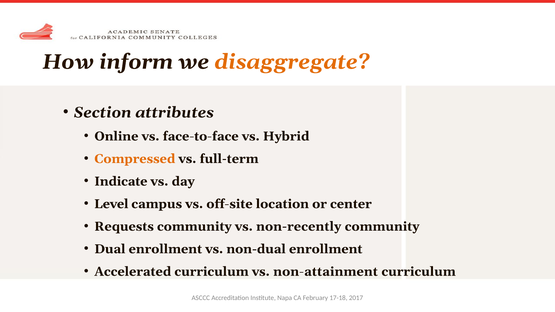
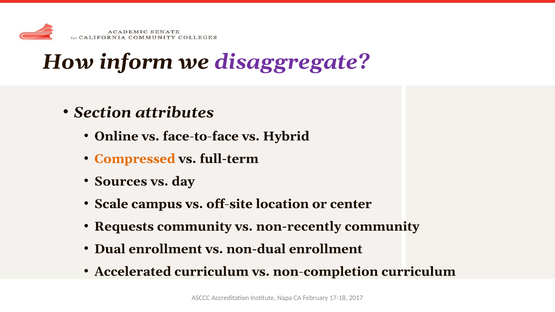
disaggregate colour: orange -> purple (292, 62)
Indicate: Indicate -> Sources (121, 181)
Level: Level -> Scale (111, 204)
non-attainment: non-attainment -> non-completion (326, 272)
